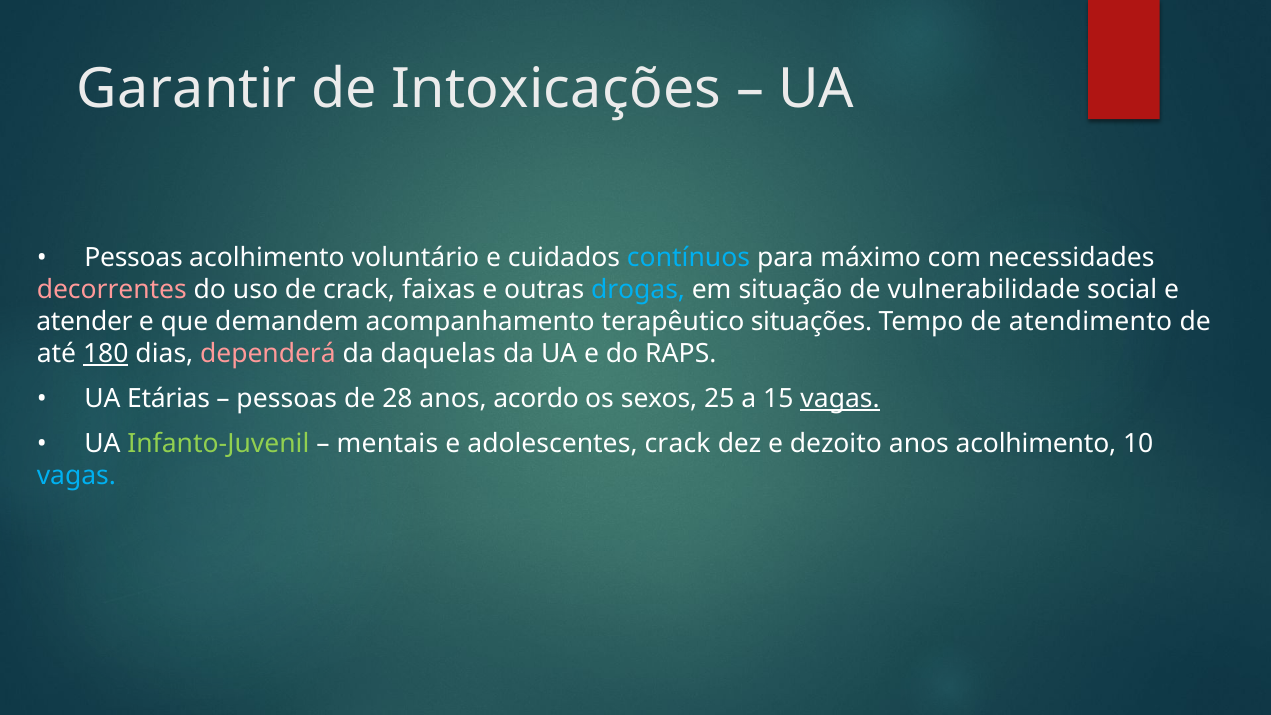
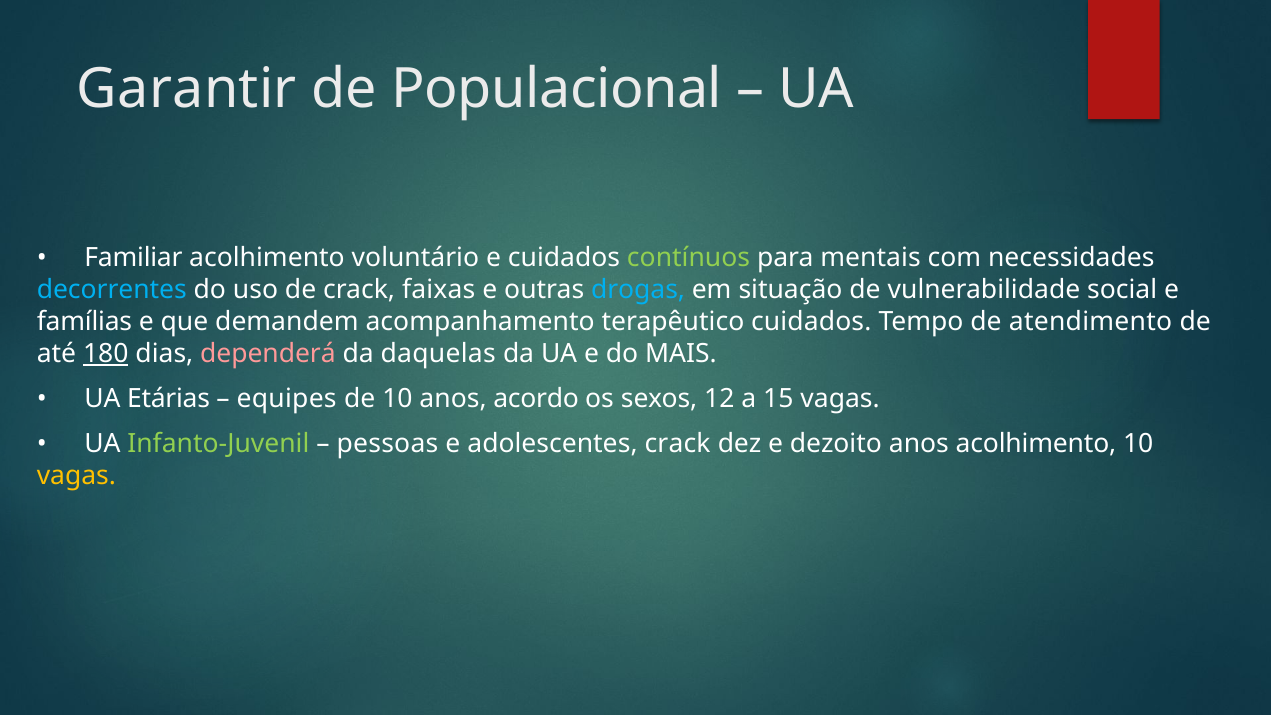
Intoxicações: Intoxicações -> Populacional (557, 89)
Pessoas: Pessoas -> Familiar (134, 258)
contínuos colour: light blue -> light green (689, 258)
máximo: máximo -> mentais (871, 258)
decorrentes colour: pink -> light blue (112, 290)
atender: atender -> famílias (84, 322)
terapêutico situações: situações -> cuidados (811, 322)
RAPS: RAPS -> MAIS (681, 353)
pessoas: pessoas -> equipes (287, 398)
de 28: 28 -> 10 (397, 398)
25: 25 -> 12 (719, 398)
vagas underline: present -> none (840, 398)
mentais: mentais -> pessoas (387, 444)
vagas colour: light blue -> yellow (76, 475)
